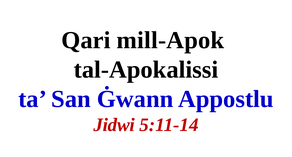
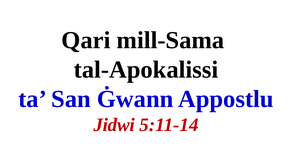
mill-Apok: mill-Apok -> mill-Sama (170, 40)
